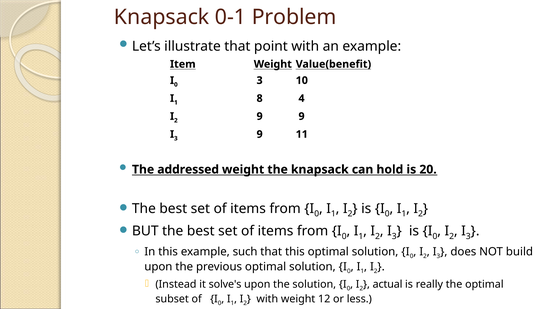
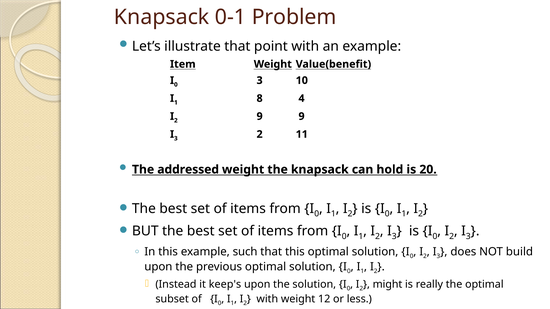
3 9: 9 -> 2 (260, 134)
solve's: solve's -> keep's (225, 285)
actual: actual -> might (388, 285)
